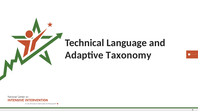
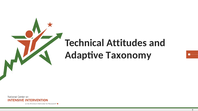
Language: Language -> Attitudes (127, 43)
